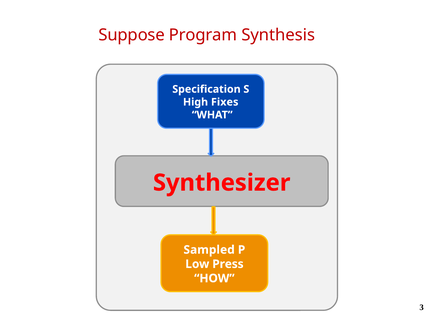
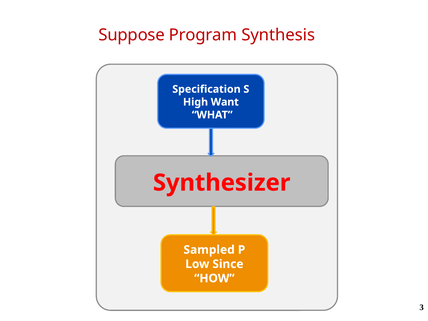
Fixes: Fixes -> Want (225, 102)
Press: Press -> Since (228, 264)
